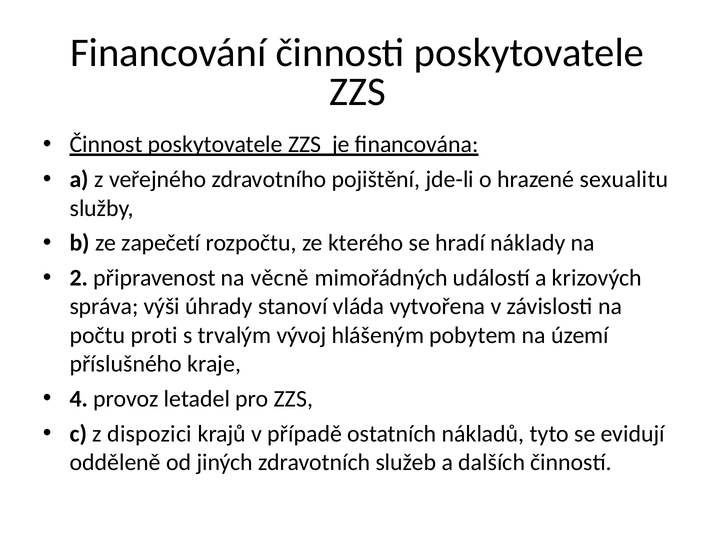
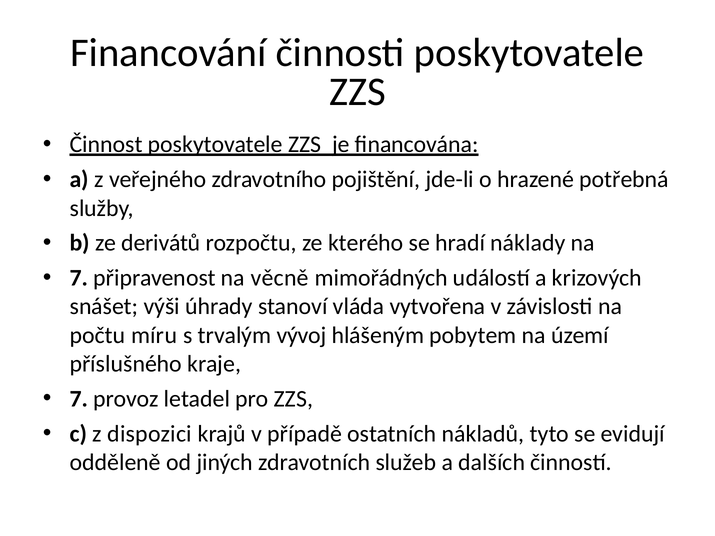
sexualitu: sexualitu -> potřebná (624, 180)
zapečetí: zapečetí -> derivátů (161, 243)
2: 2 -> 7 (79, 278)
správa: správa -> snášet (104, 307)
proti: proti -> míru (154, 335)
4: 4 -> 7 (79, 399)
